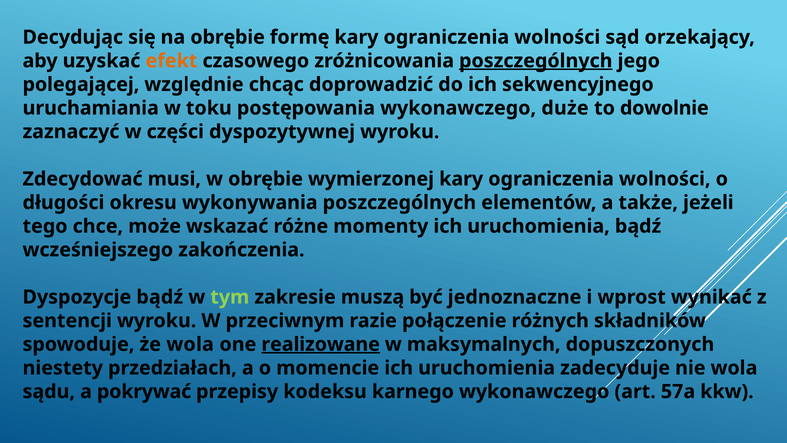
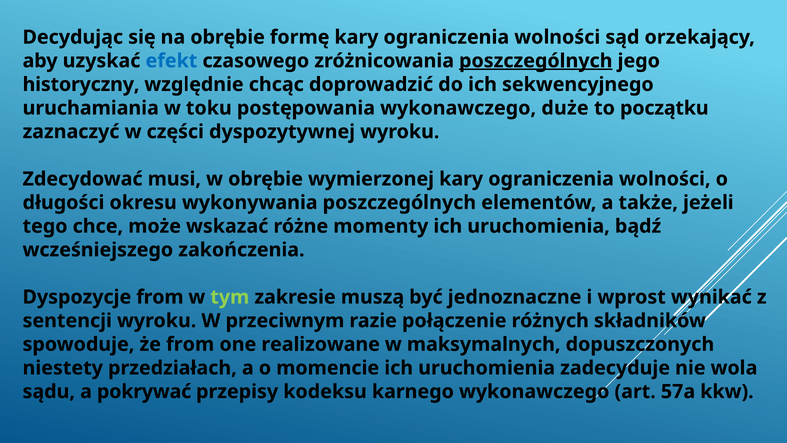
efekt colour: orange -> blue (171, 61)
polegającej: polegającej -> historyczny (81, 84)
dowolnie: dowolnie -> początku (664, 108)
Dyspozycje bądź: bądź -> from (160, 297)
że wola: wola -> from (190, 344)
realizowane underline: present -> none (321, 344)
